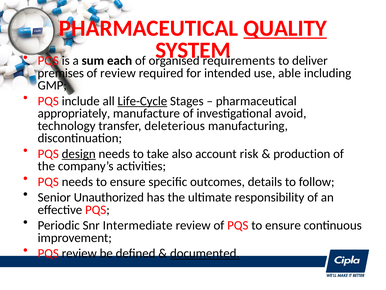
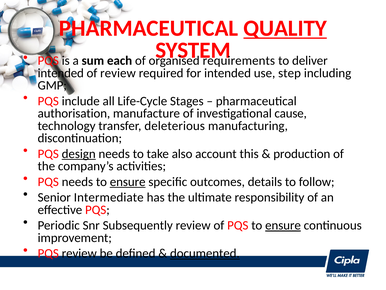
premises: premises -> intended (61, 73)
able: able -> step (290, 73)
Life-Cycle underline: present -> none (142, 101)
appropriately: appropriately -> authorisation (74, 113)
avoid: avoid -> cause (291, 113)
risk: risk -> this (249, 154)
ensure underline: none -> present (128, 182)
Unauthorized: Unauthorized -> Intermediate (109, 197)
Intermediate: Intermediate -> Subsequently (138, 225)
ensure underline: none -> present (283, 225)
